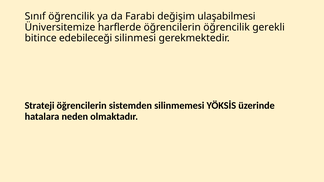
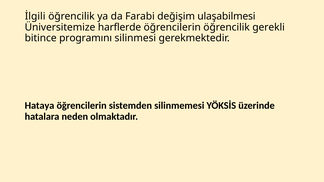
Sınıf: Sınıf -> İlgili (35, 16)
edebileceği: edebileceği -> programını (86, 38)
Strateji: Strateji -> Hataya (39, 106)
